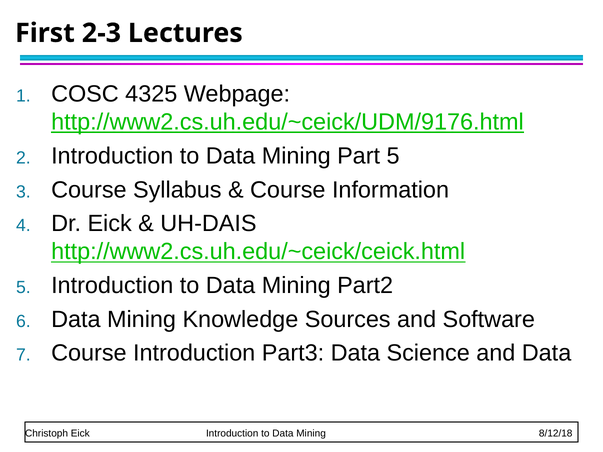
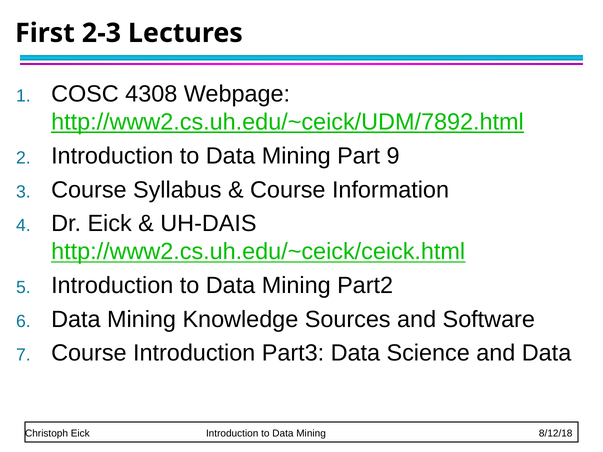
4325: 4325 -> 4308 (151, 94)
http://www2.cs.uh.edu/~ceick/UDM/9176.html: http://www2.cs.uh.edu/~ceick/UDM/9176.html -> http://www2.cs.uh.edu/~ceick/UDM/7892.html (287, 122)
Part 5: 5 -> 9 (393, 156)
